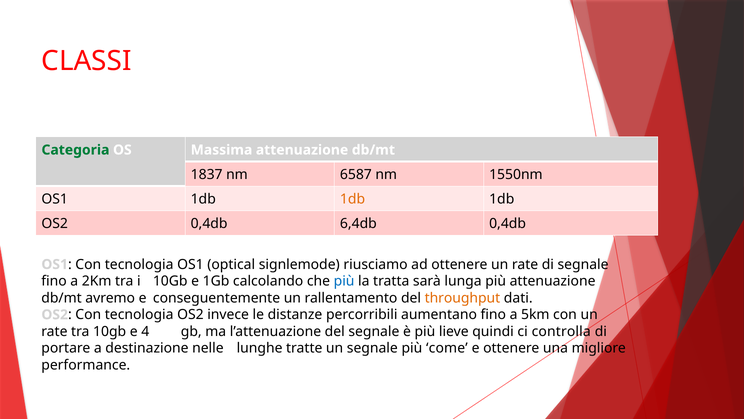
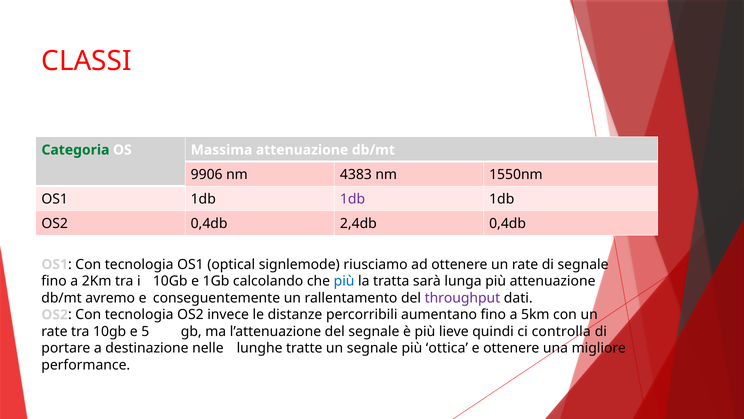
1837: 1837 -> 9906 (207, 174)
6587: 6587 -> 4383 (356, 174)
1db colour: orange -> purple (353, 199)
6,4db: 6,4db -> 2,4db (358, 224)
throughput colour: orange -> purple (462, 298)
4: 4 -> 5 (145, 331)
come: come -> ottica (447, 348)
